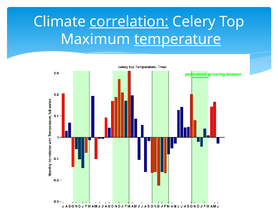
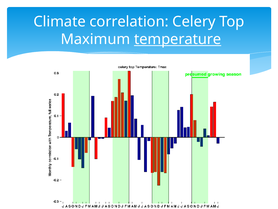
correlation underline: present -> none (129, 22)
